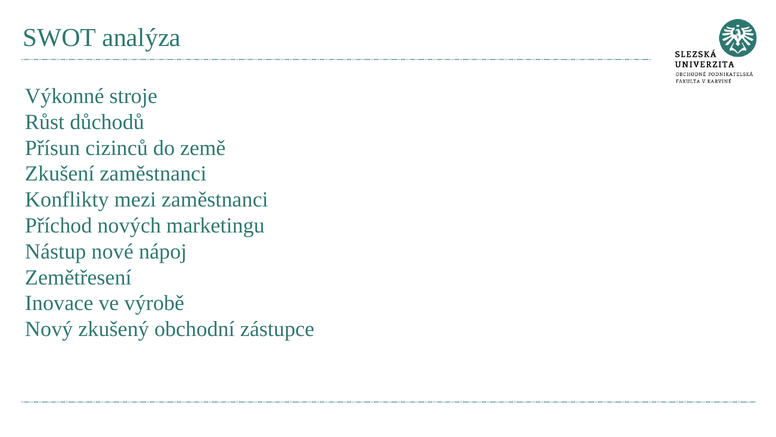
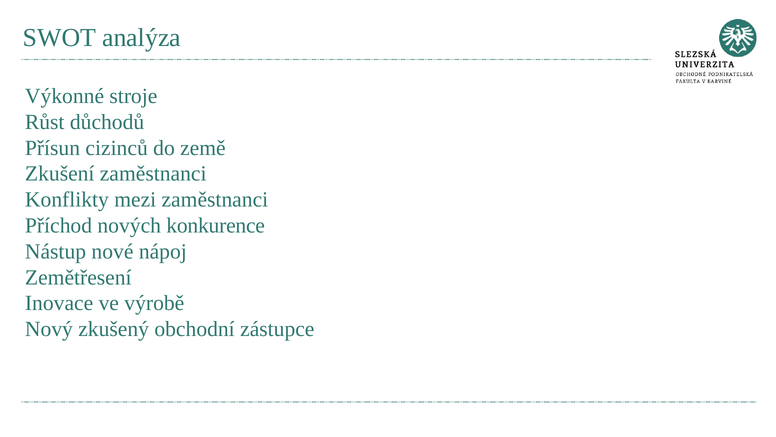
marketingu: marketingu -> konkurence (216, 225)
